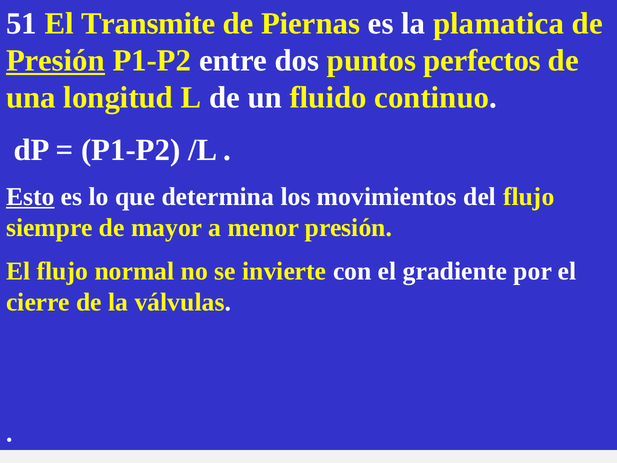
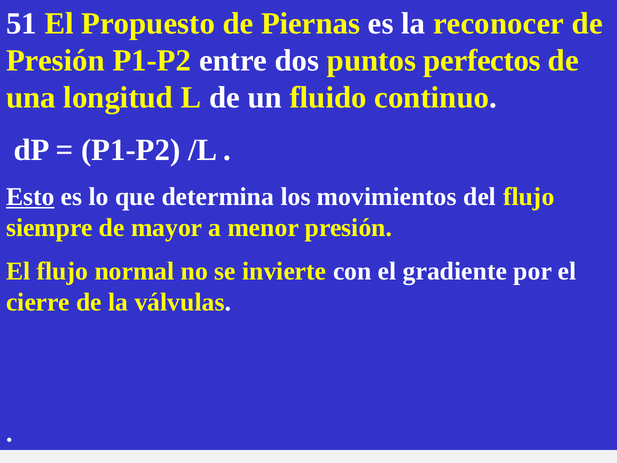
Transmite: Transmite -> Propuesto (148, 24)
plamatica: plamatica -> reconocer (499, 24)
Presión underline: present -> none (55, 61)
